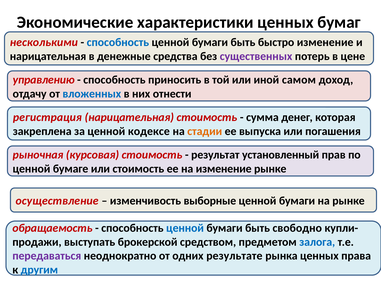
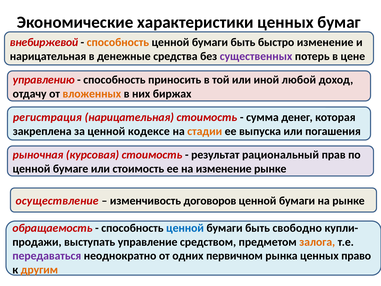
несколькими: несколькими -> внебиржевой (44, 42)
способность colour: blue -> orange (118, 42)
самом: самом -> любой (299, 80)
вложенных colour: blue -> orange (92, 94)
отнести: отнести -> биржах (172, 94)
установленный: установленный -> рациональный (281, 155)
выборные: выборные -> договоров (210, 201)
брокерской: брокерской -> управление (148, 242)
залога colour: blue -> orange (317, 242)
результате: результате -> первичном (234, 256)
права: права -> право (356, 256)
другим colour: blue -> orange (39, 270)
